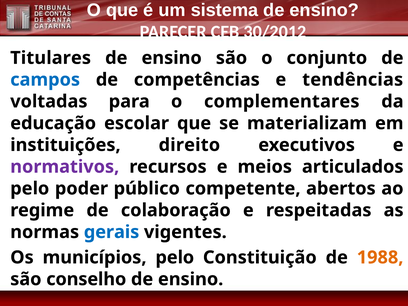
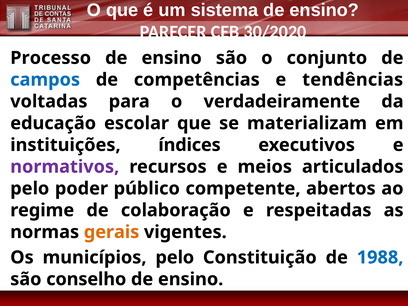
30/2012: 30/2012 -> 30/2020 (275, 32)
Titulares: Titulares -> Processo (51, 58)
complementares: complementares -> verdadeiramente (282, 101)
direito: direito -> índices (190, 145)
gerais colour: blue -> orange (112, 232)
1988 colour: orange -> blue (380, 257)
